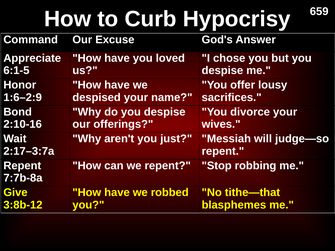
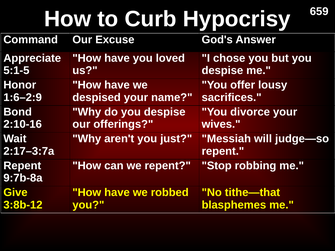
6:1-5: 6:1-5 -> 5:1-5 (16, 71)
7:7b-8a: 7:7b-8a -> 9:7b-8a (23, 178)
